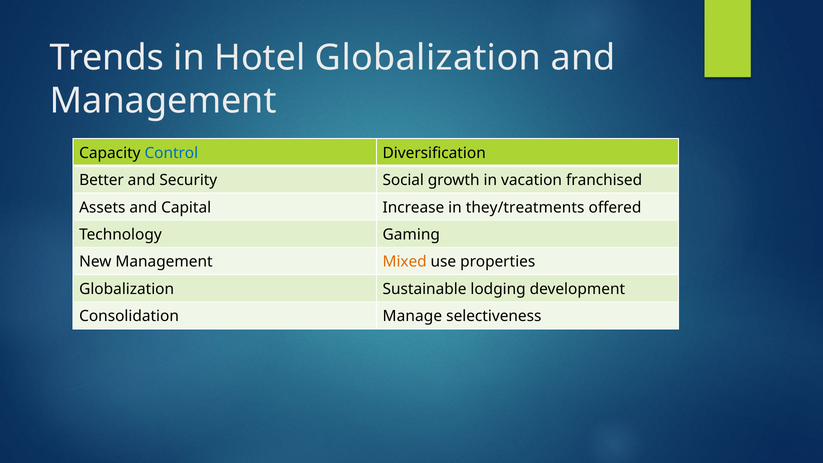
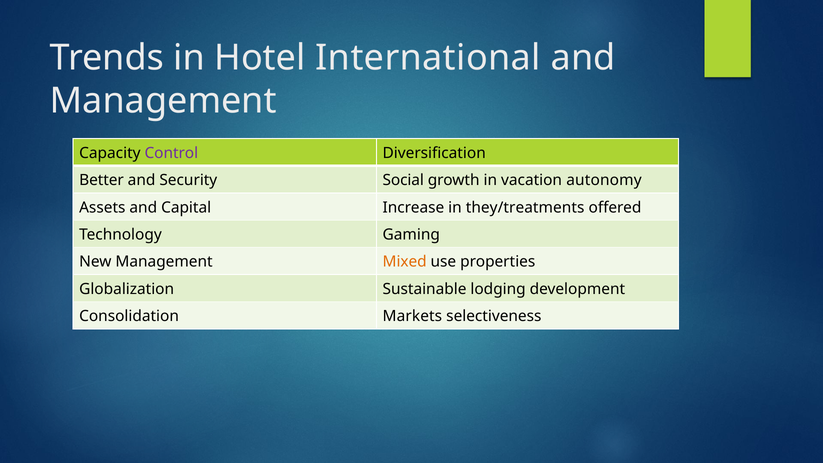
Hotel Globalization: Globalization -> International (428, 58)
Control colour: blue -> purple (171, 153)
franchised: franchised -> autonomy (604, 180)
Manage: Manage -> Markets (412, 316)
